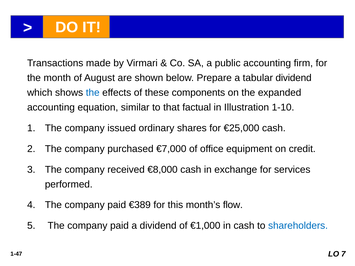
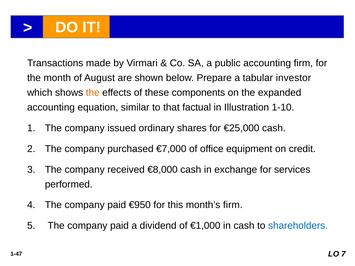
tabular dividend: dividend -> investor (293, 78)
the colour: blue -> orange (93, 93)
€389: €389 -> €950 (140, 205)
month’s flow: flow -> firm (233, 205)
